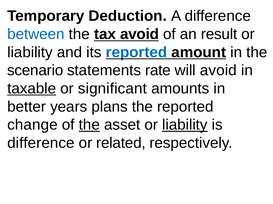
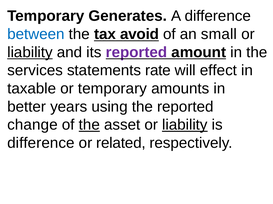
Deduction: Deduction -> Generates (128, 16)
result: result -> small (219, 34)
liability underline: none -> present (30, 52)
reported colour: blue -> purple (136, 52)
scenario: scenario -> services (35, 71)
will avoid: avoid -> effect (218, 71)
taxable underline: present -> none (32, 89)
or significant: significant -> temporary (112, 89)
plans: plans -> using (110, 107)
